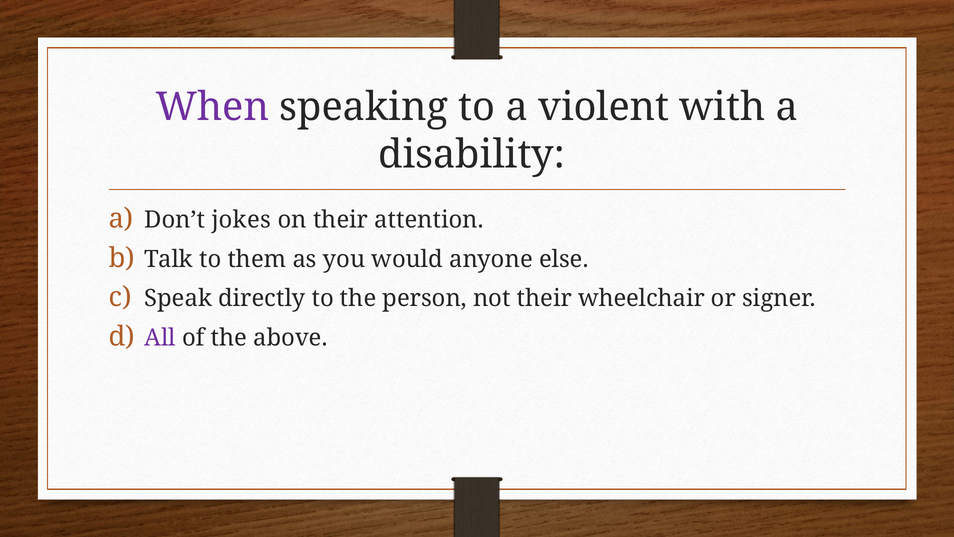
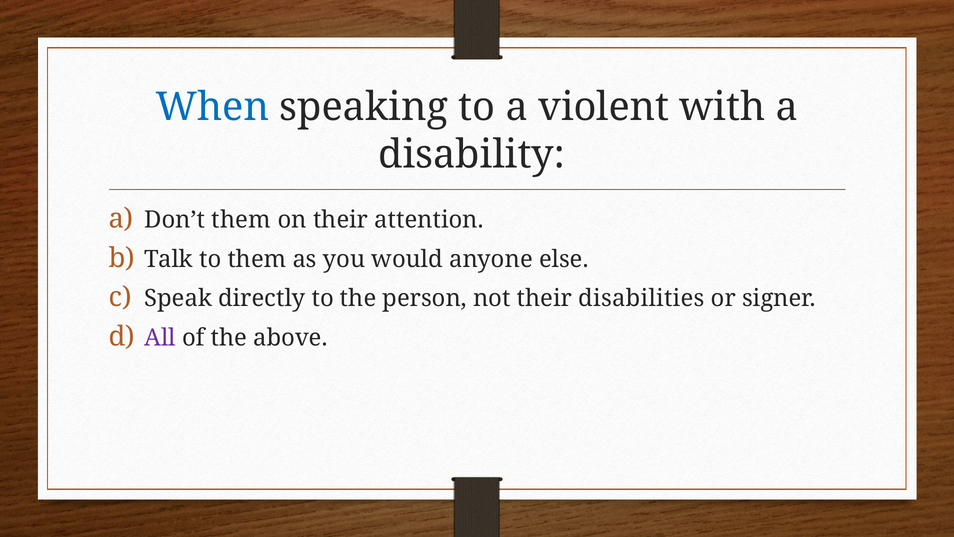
When colour: purple -> blue (212, 107)
Don’t jokes: jokes -> them (241, 220)
wheelchair: wheelchair -> disabilities (641, 298)
